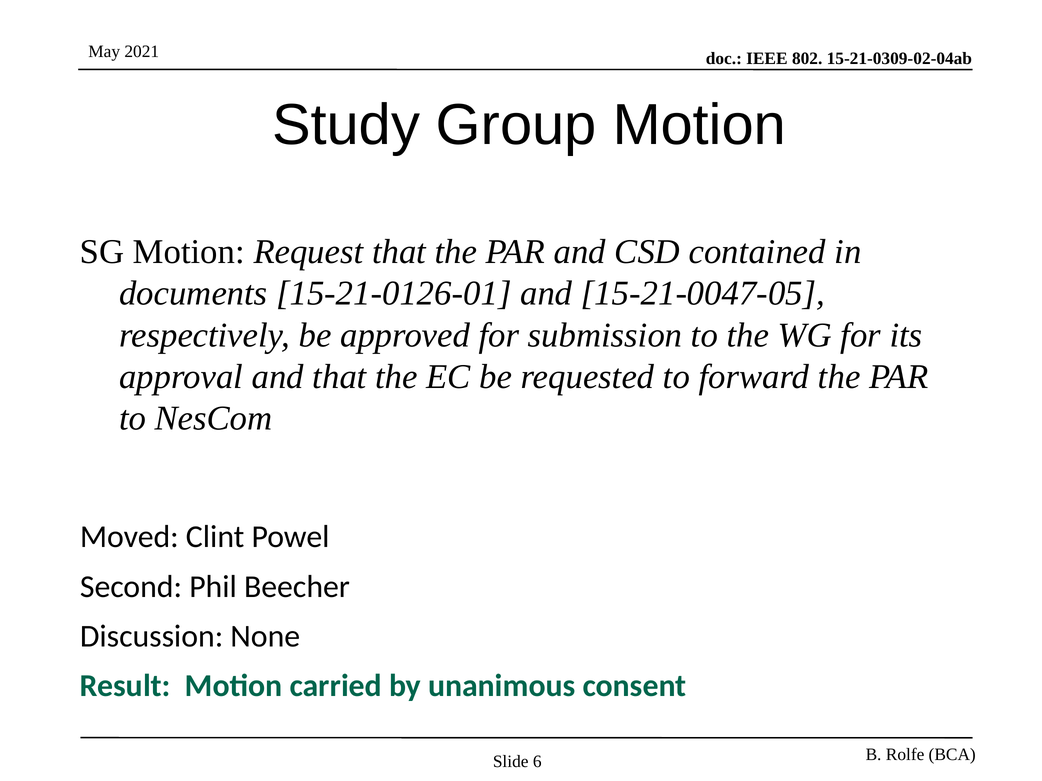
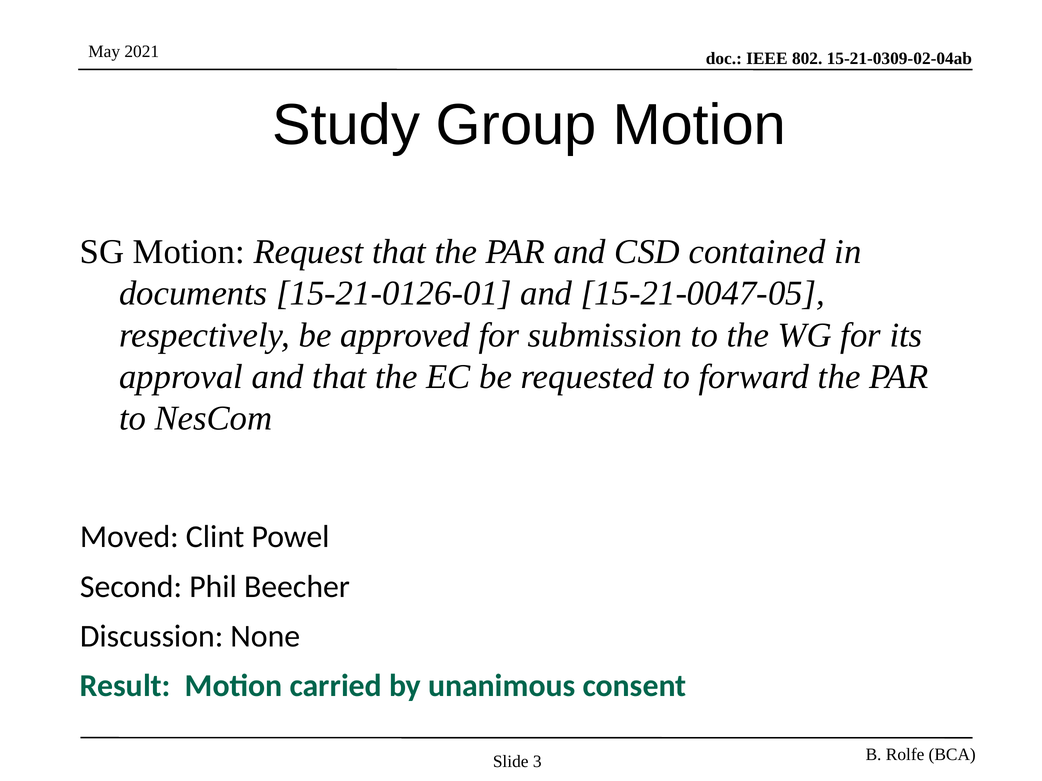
6: 6 -> 3 (537, 762)
